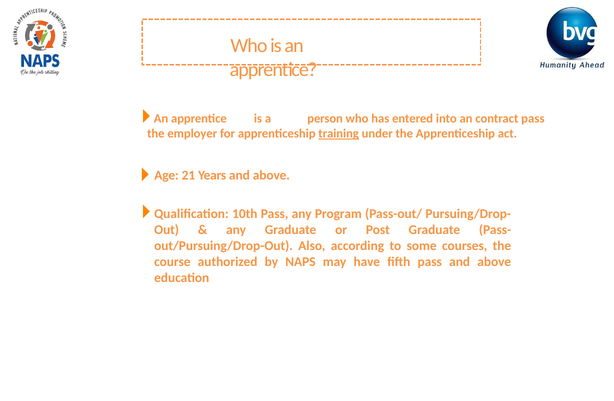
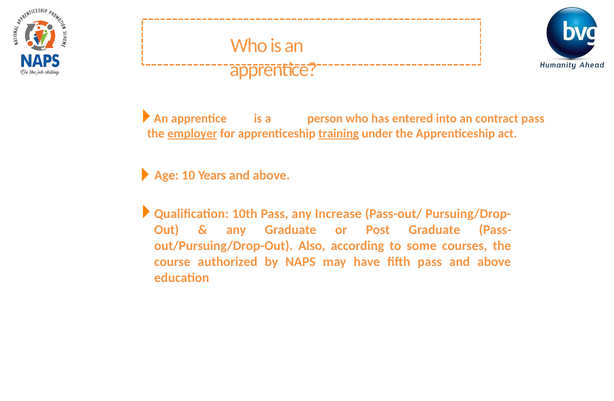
employer underline: none -> present (192, 133)
21: 21 -> 10 (188, 175)
Program: Program -> Increase (338, 214)
